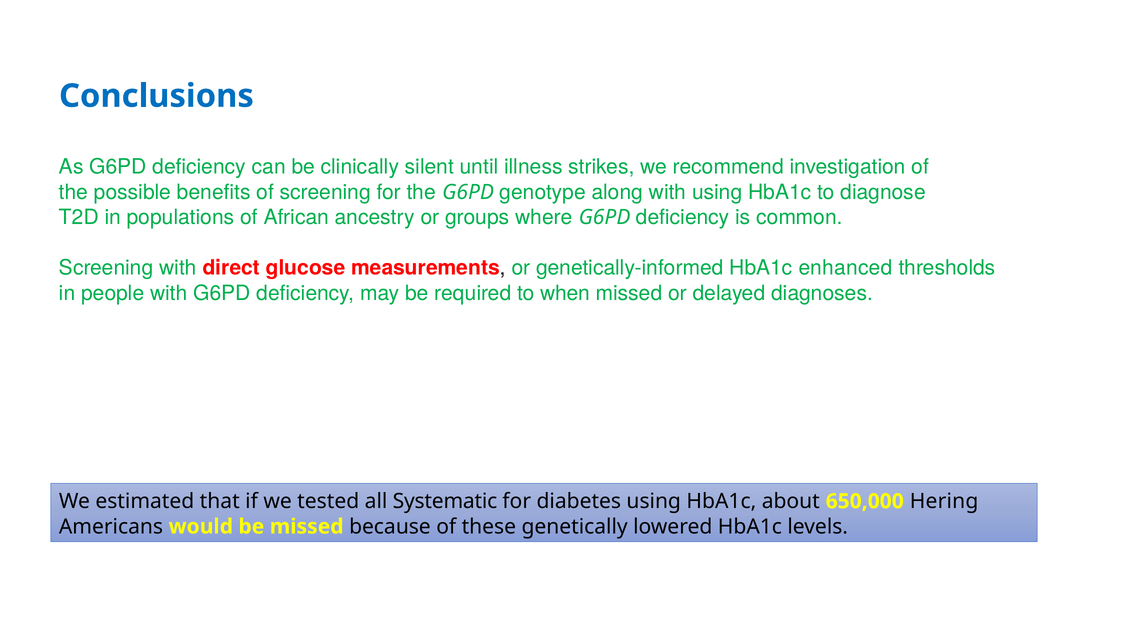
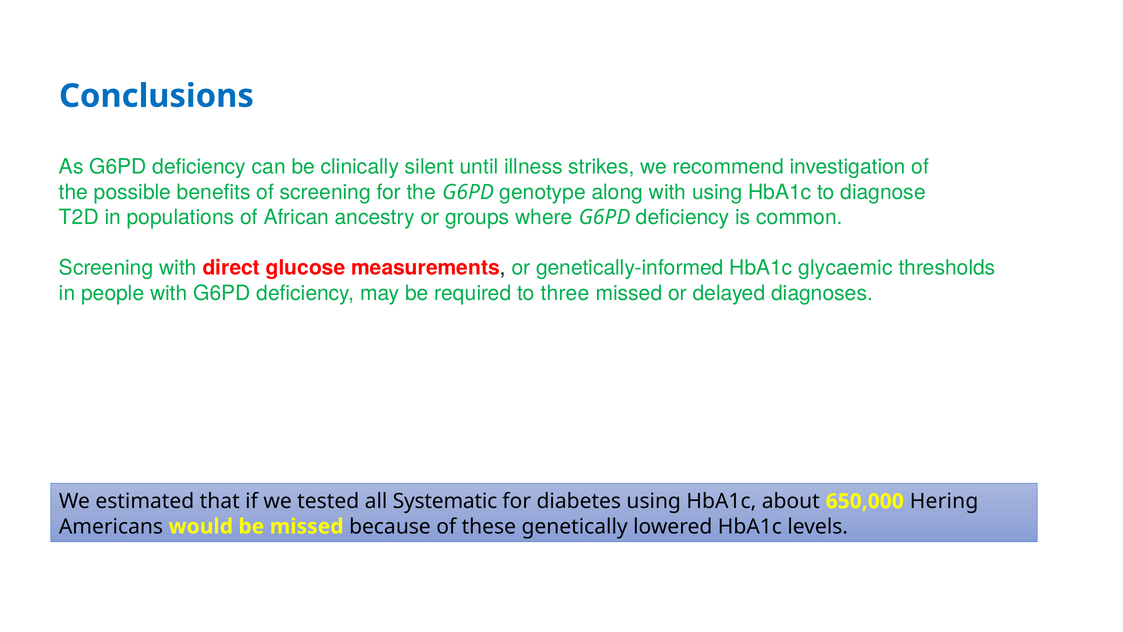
enhanced: enhanced -> glycaemic (846, 268)
when: when -> three (565, 293)
